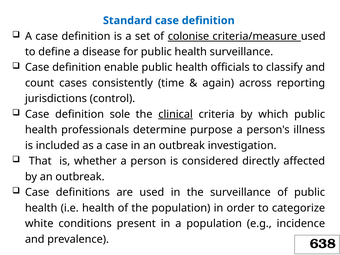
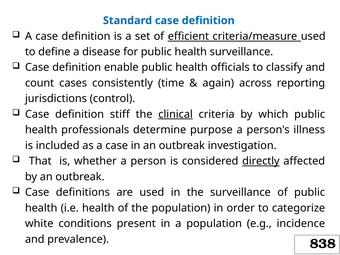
colonise: colonise -> efficient (188, 36)
sole: sole -> stiff (120, 114)
directly underline: none -> present (261, 161)
638: 638 -> 838 (323, 244)
